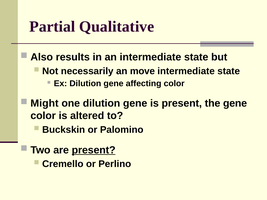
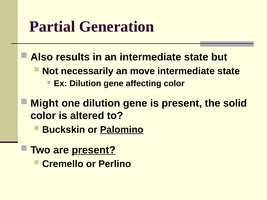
Qualitative: Qualitative -> Generation (117, 27)
the gene: gene -> solid (235, 103)
Palomino underline: none -> present (122, 130)
